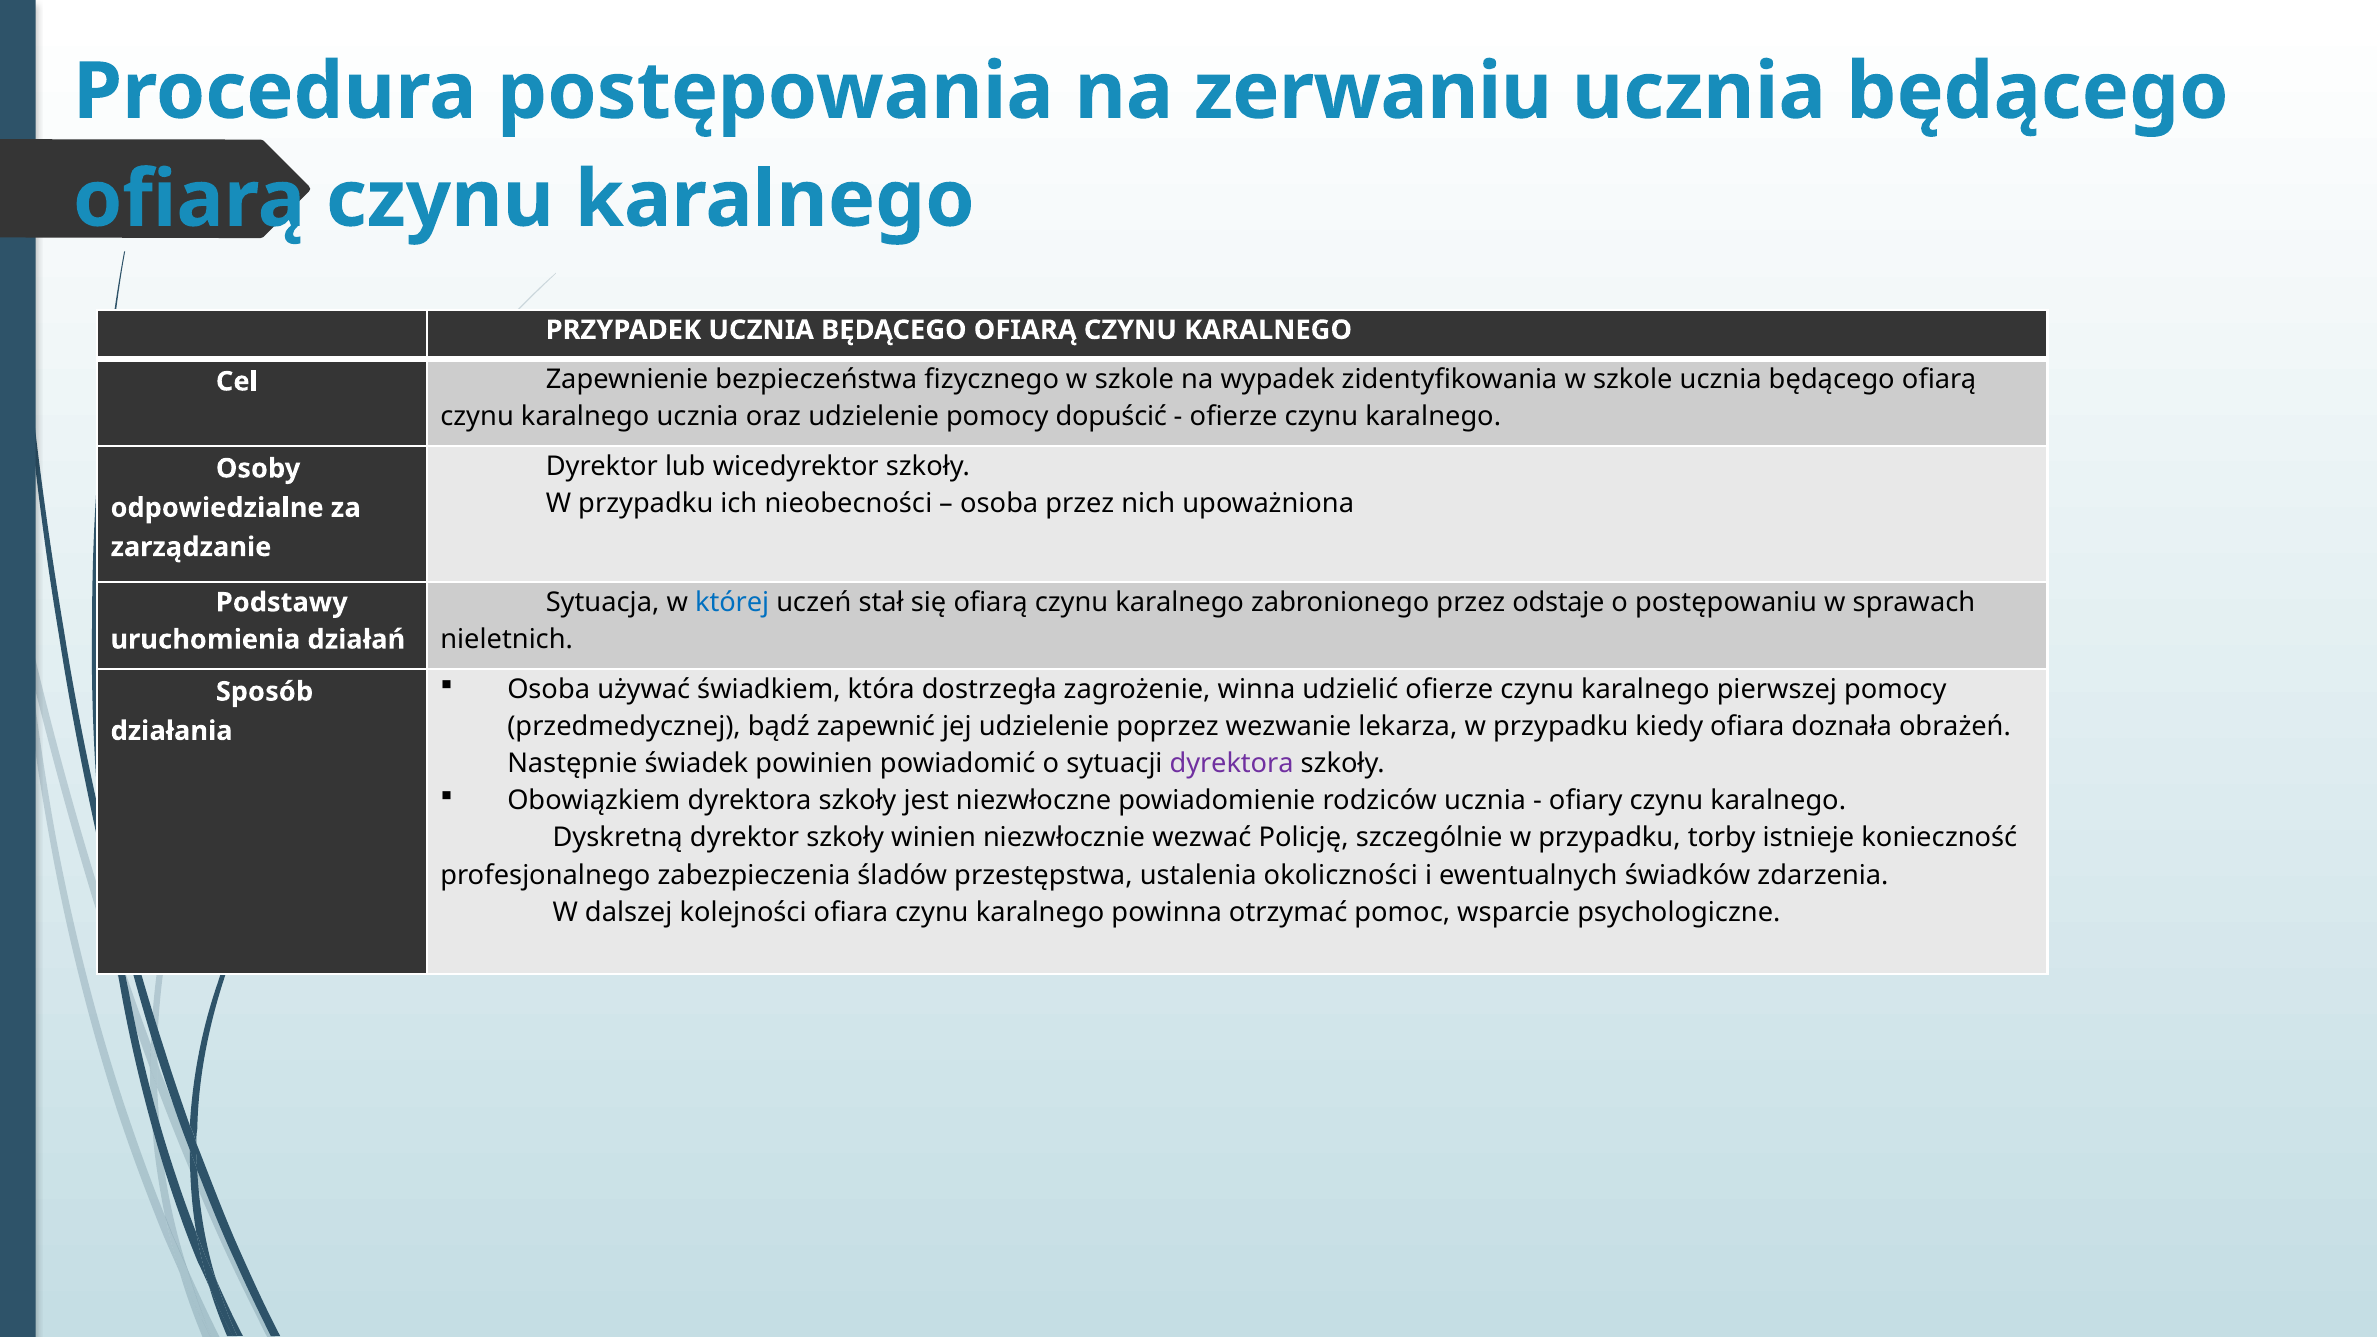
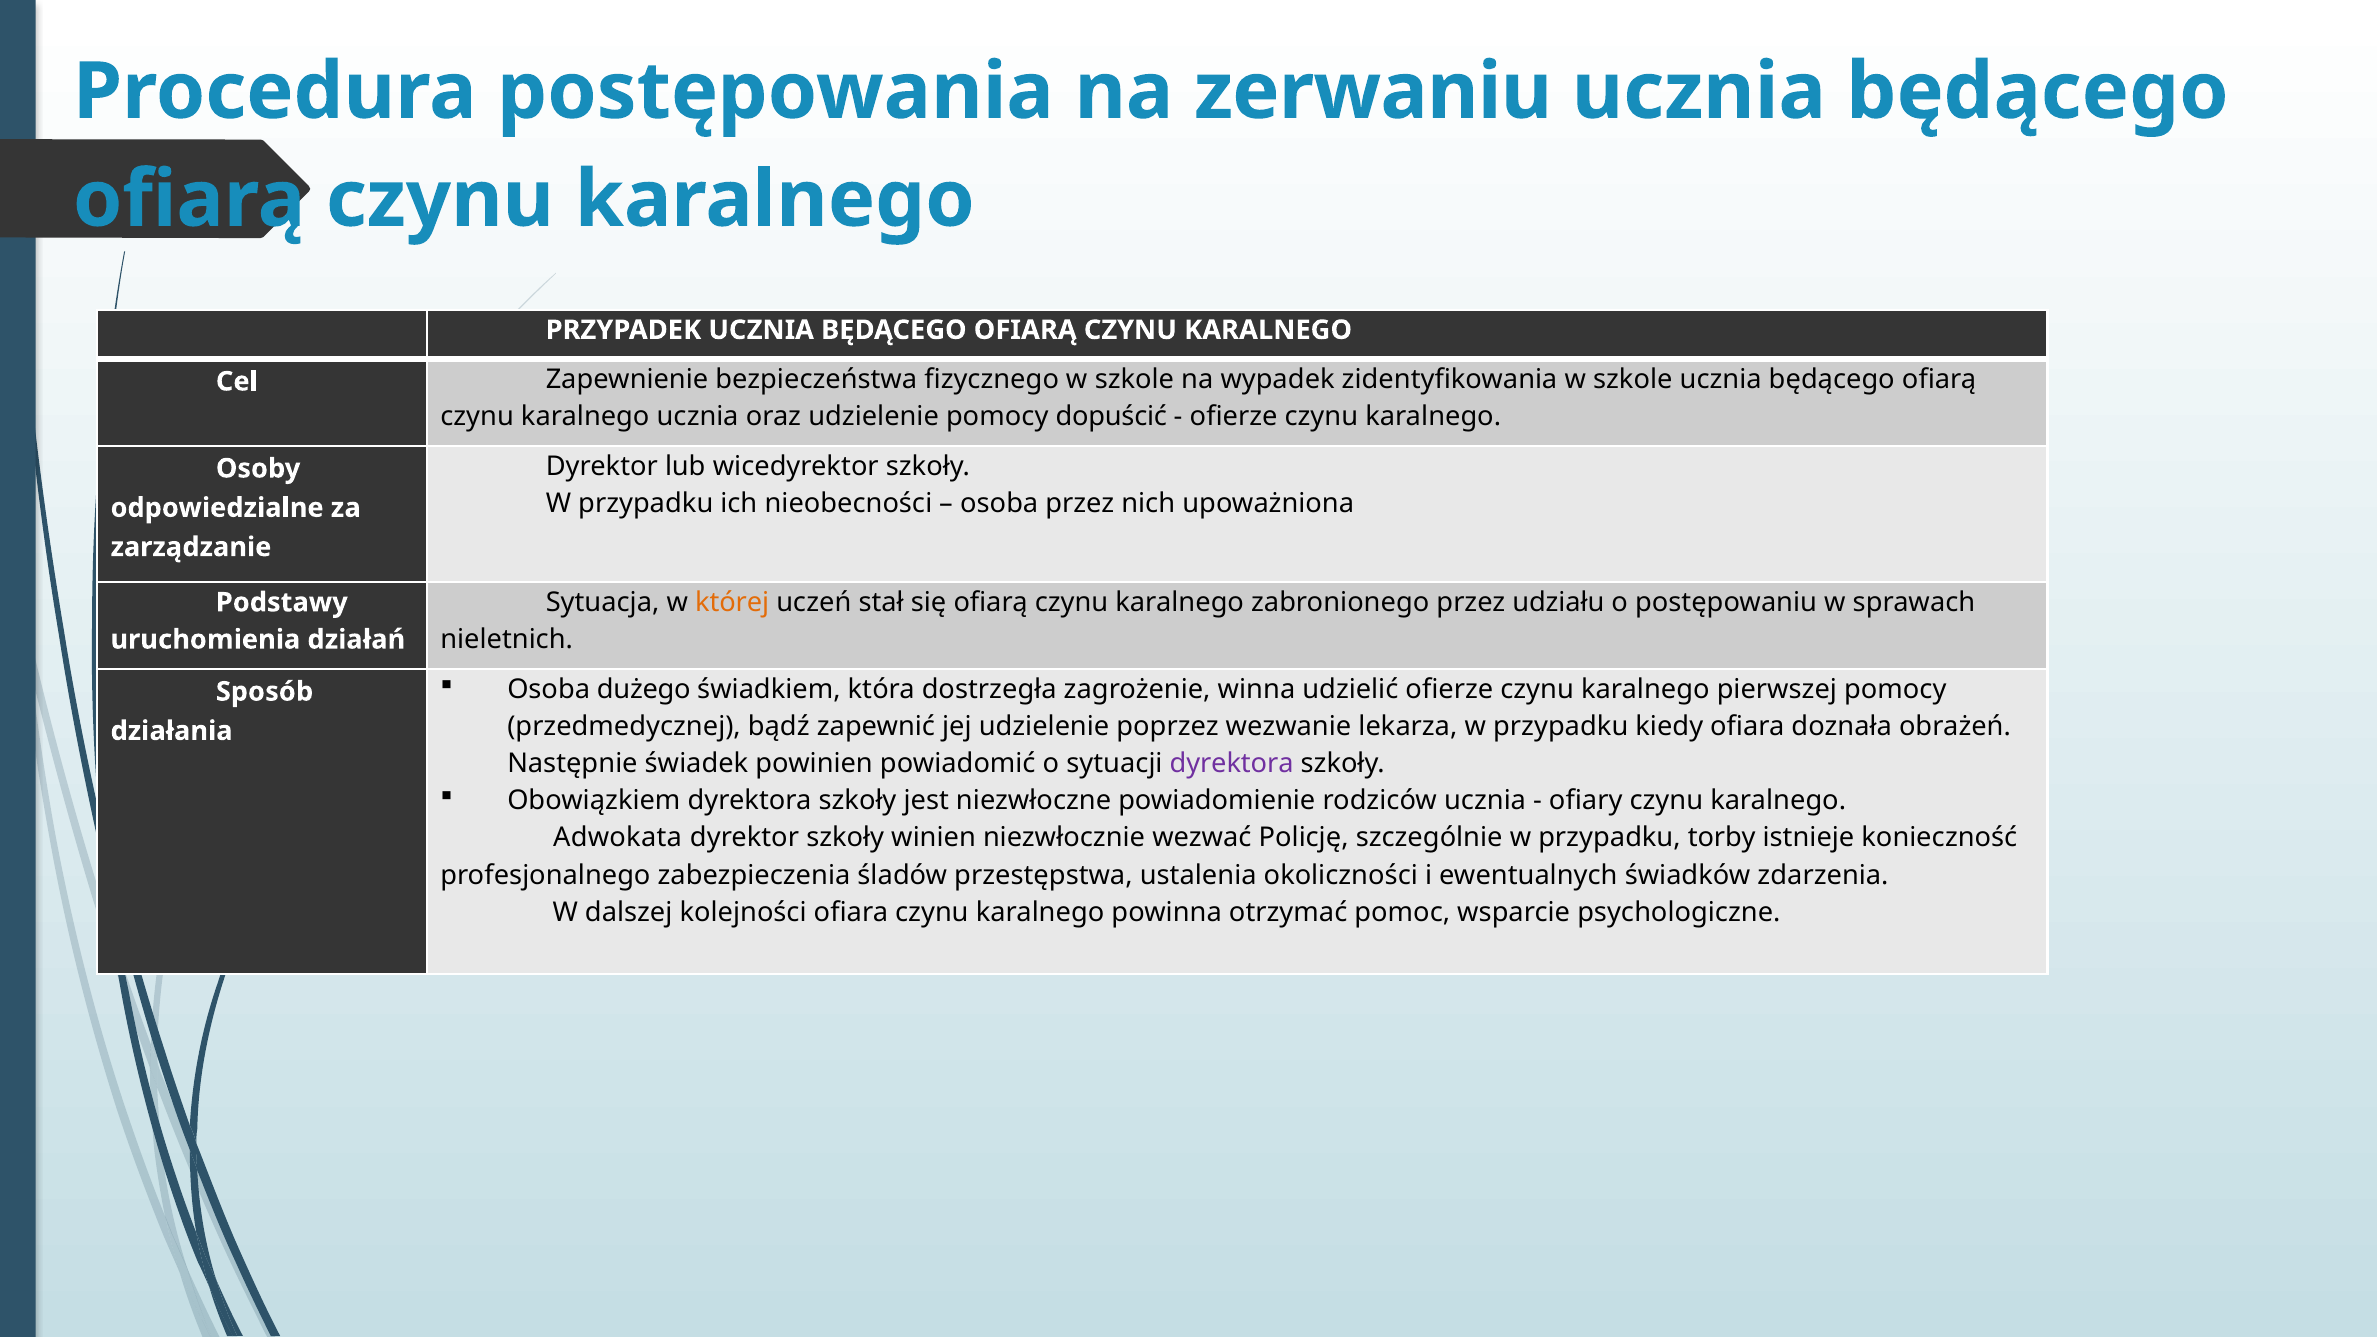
której colour: blue -> orange (732, 602)
odstaje: odstaje -> udziału (1558, 602)
używać: używać -> dużego (644, 690)
Dyskretną: Dyskretną -> Adwokata (618, 838)
